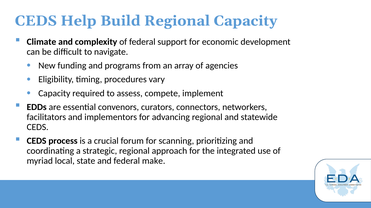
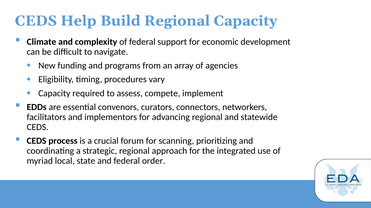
make: make -> order (154, 161)
